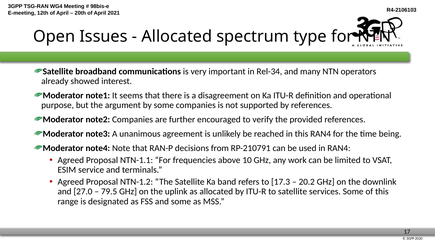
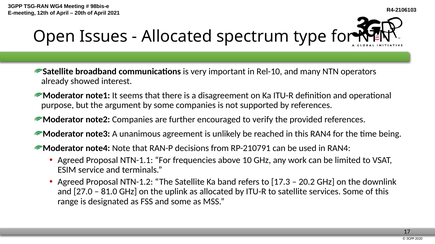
Rel-34: Rel-34 -> Rel-10 (269, 72)
79.5: 79.5 -> 81.0 (109, 192)
